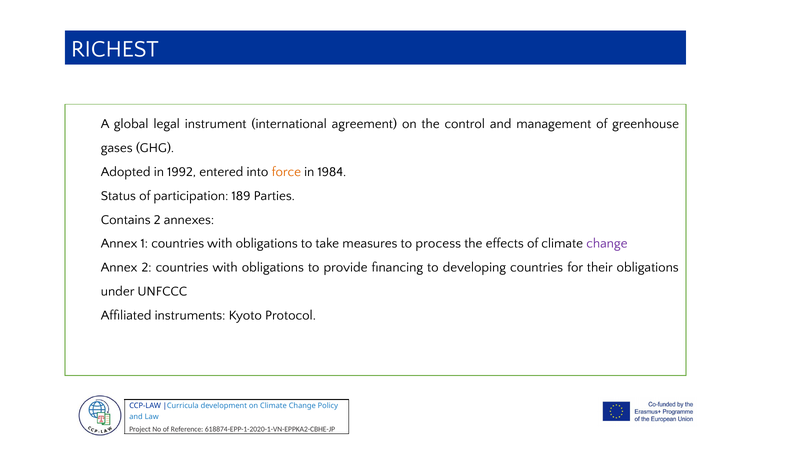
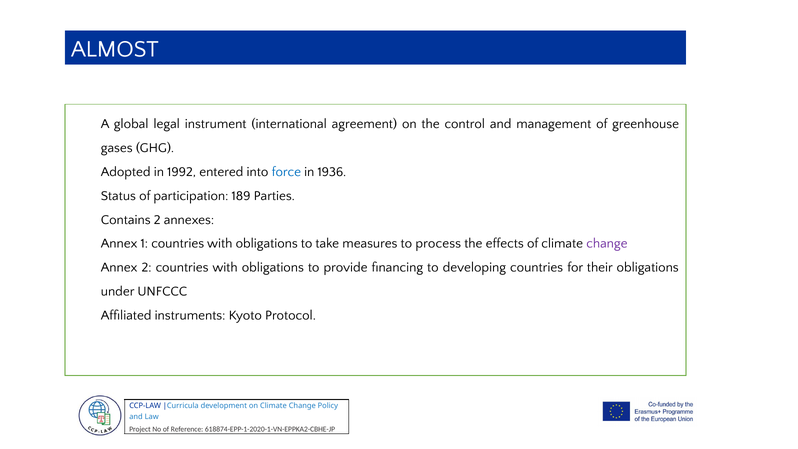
RICHEST: RICHEST -> ALMOST (115, 49)
force colour: orange -> blue (286, 172)
1984: 1984 -> 1936 (332, 172)
